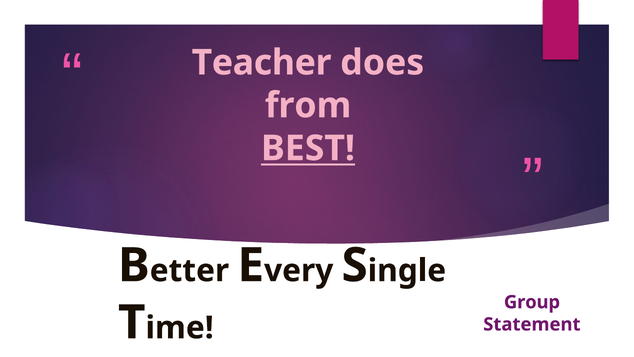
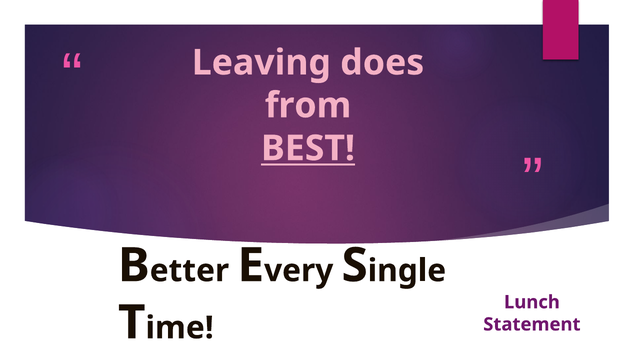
Teacher: Teacher -> Leaving (261, 63)
Group: Group -> Lunch (532, 302)
